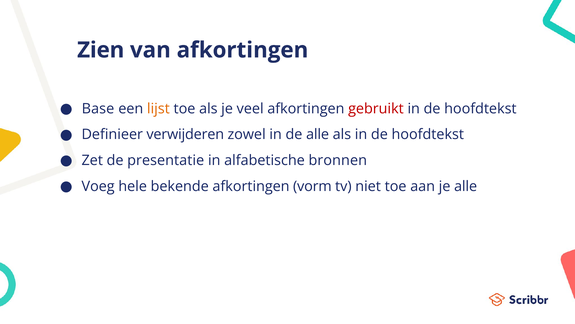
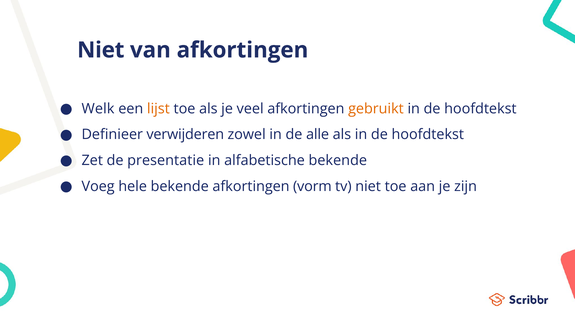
Zien: Zien -> Niet (101, 50)
Base: Base -> Welk (98, 108)
gebruikt colour: red -> orange (376, 108)
alfabetische bronnen: bronnen -> bekende (338, 160)
je alle: alle -> zijn (466, 186)
